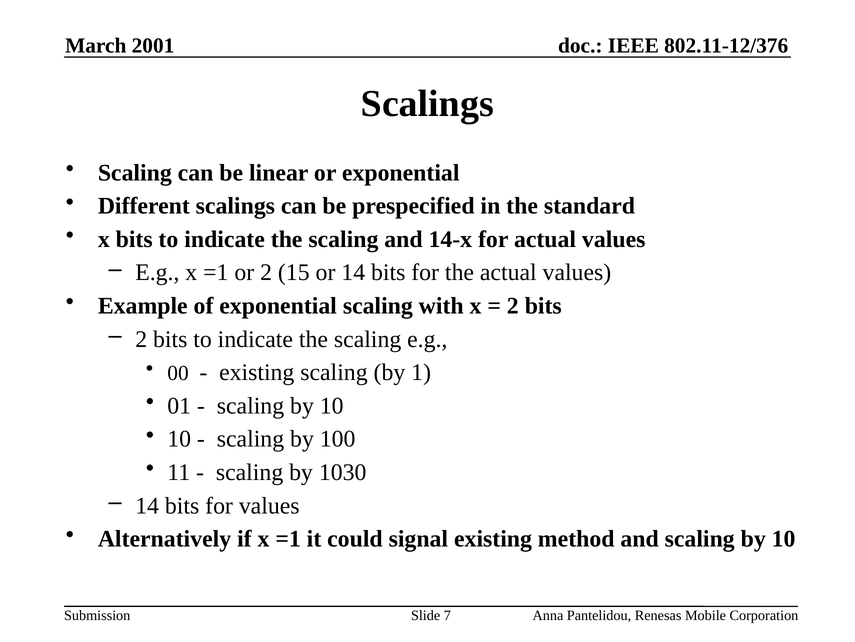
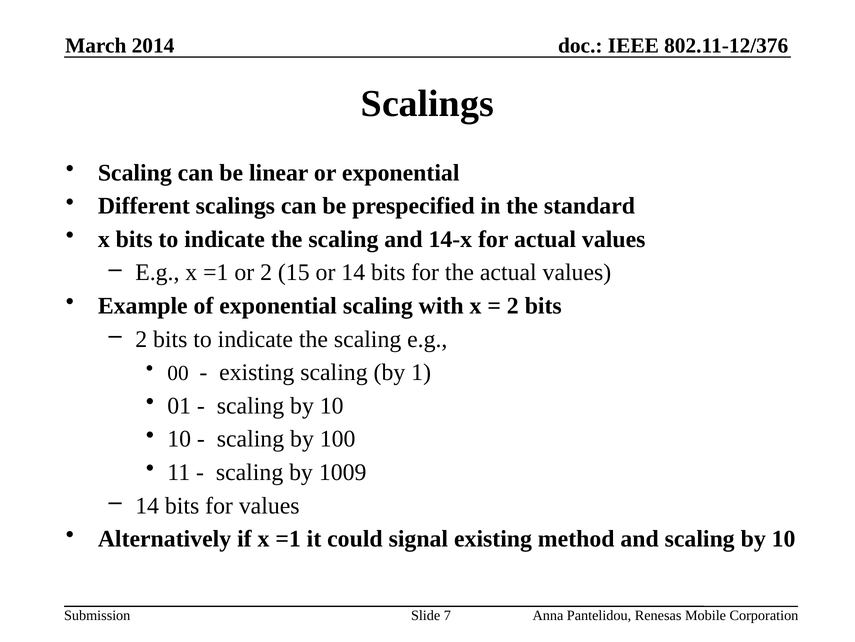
2001: 2001 -> 2014 (153, 46)
1030: 1030 -> 1009 (343, 472)
